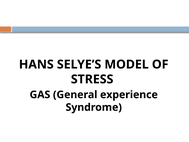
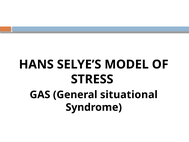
experience: experience -> situational (129, 95)
